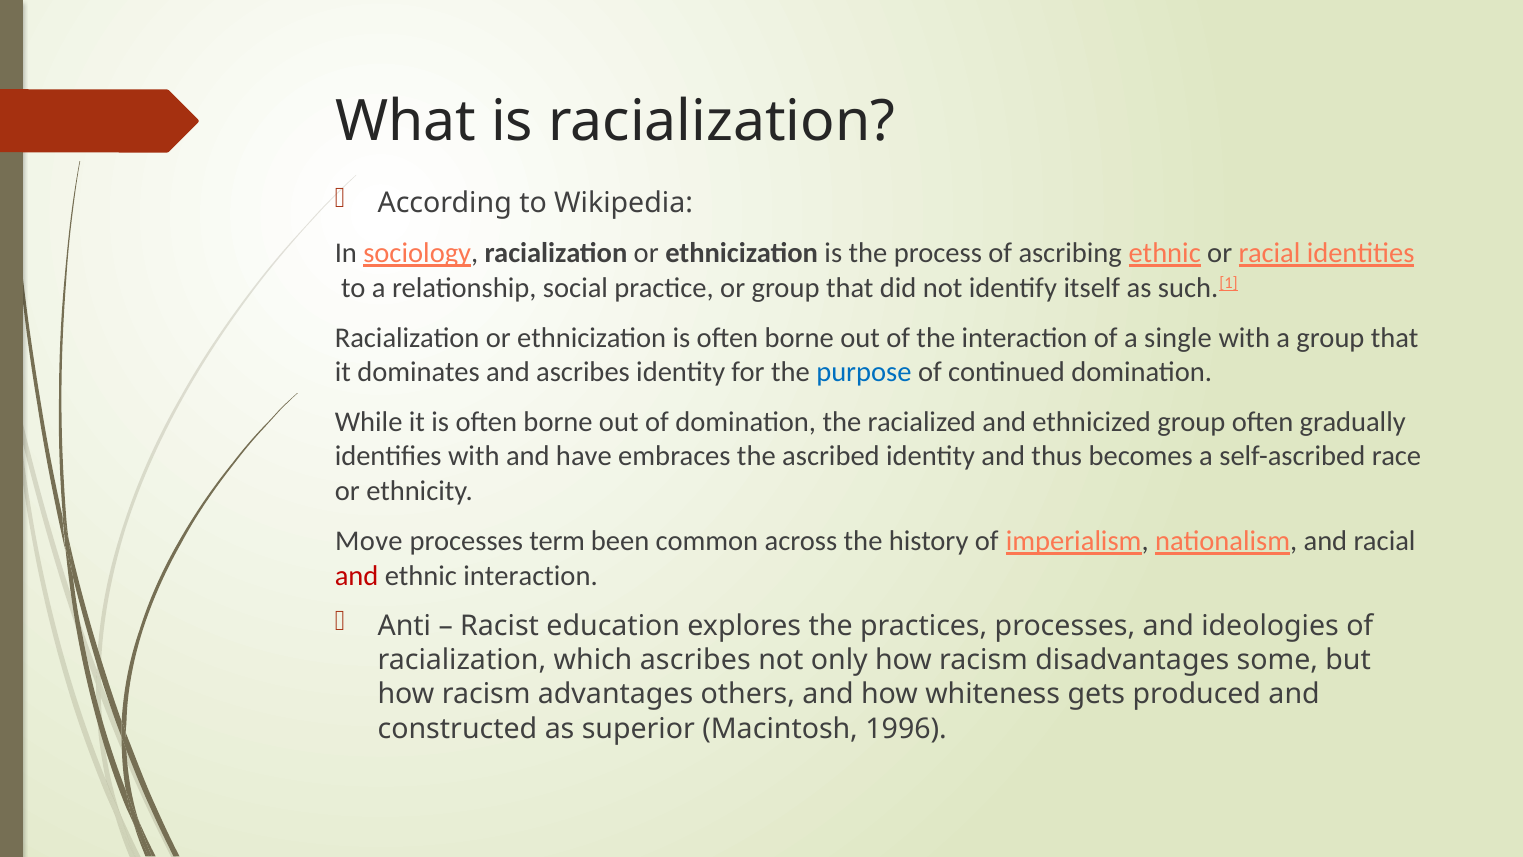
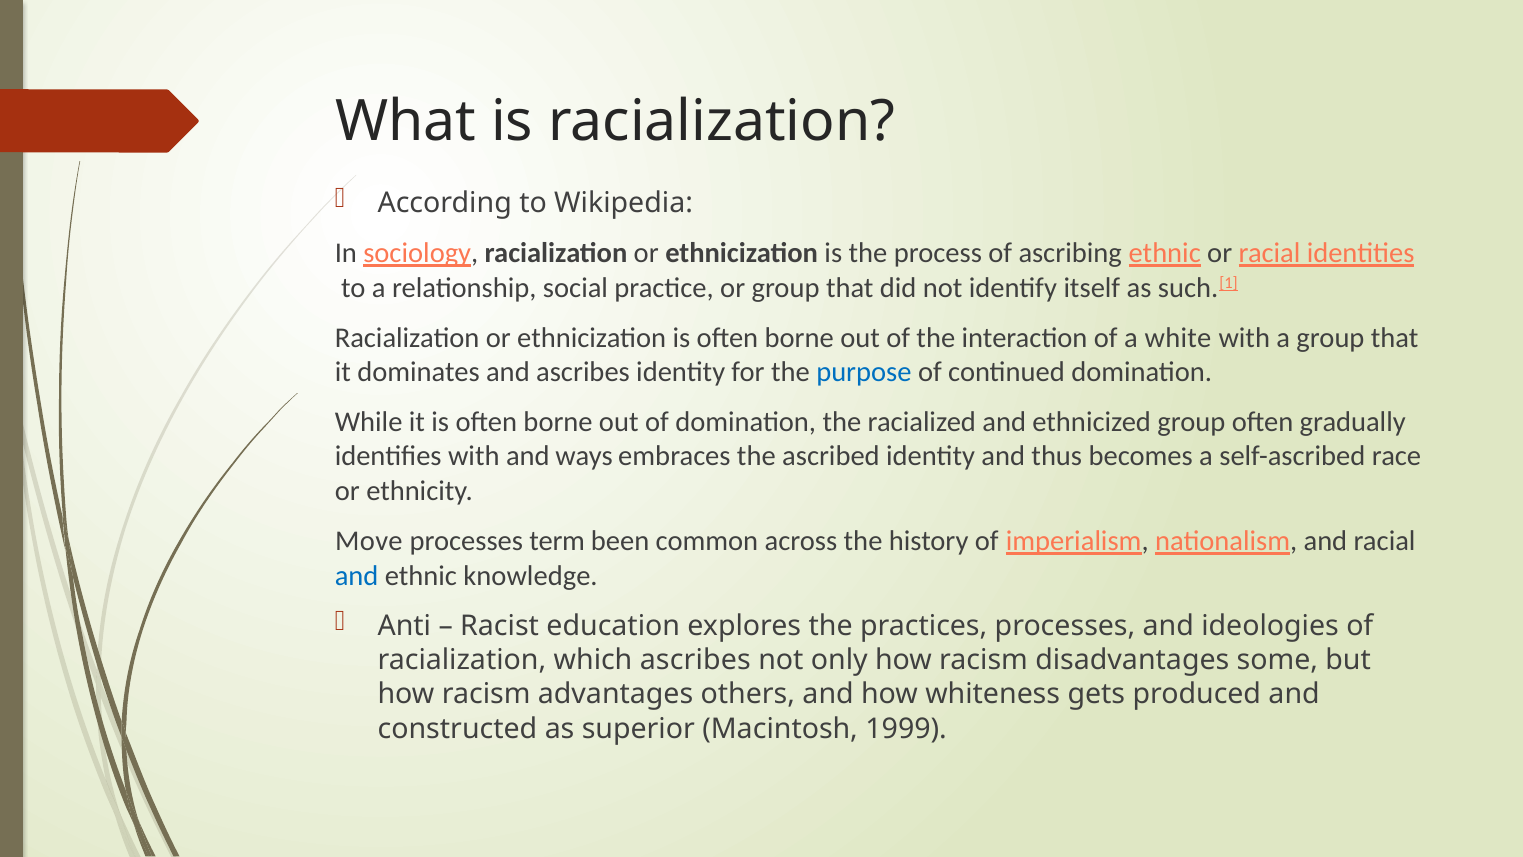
single: single -> white (1178, 338)
have: have -> ways (584, 456)
and colour: red -> blue (357, 576)
ethnic interaction: interaction -> knowledge (531, 576)
1996: 1996 -> 1999 (906, 729)
